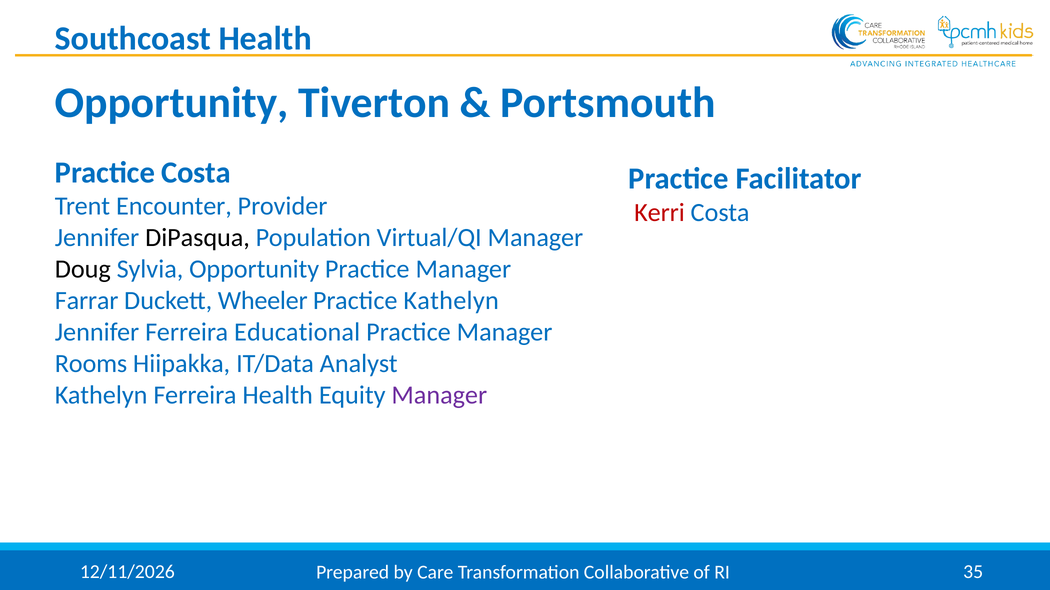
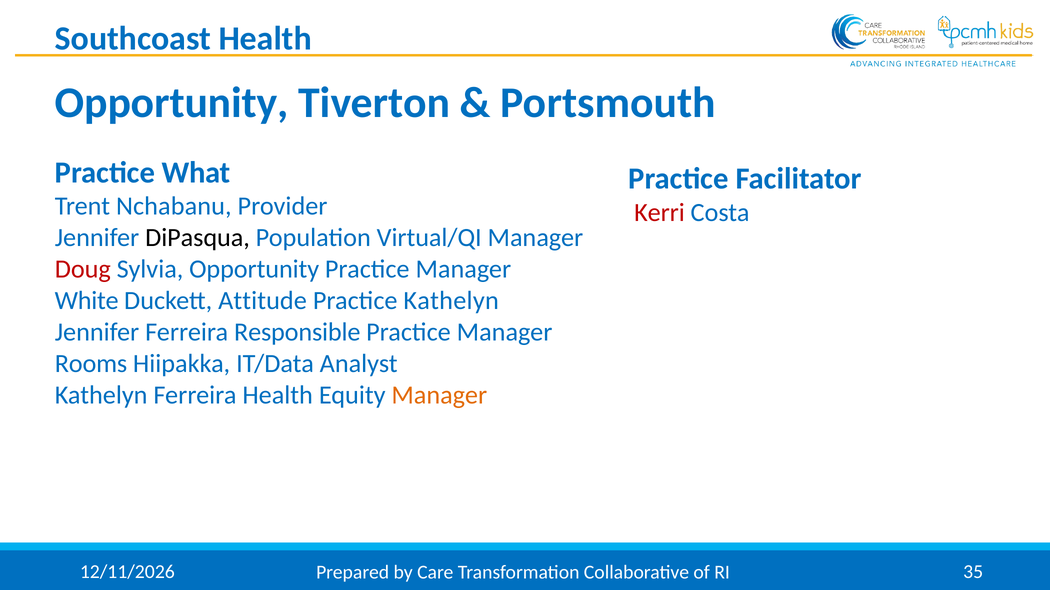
Practice Costa: Costa -> What (196, 173)
Encounter: Encounter -> Nchabanu (174, 206)
Doug colour: black -> red (83, 269)
Farrar: Farrar -> White (87, 301)
Wheeler: Wheeler -> Attitude (263, 301)
Educational: Educational -> Responsible (297, 332)
Manager colour: purple -> orange (439, 395)
